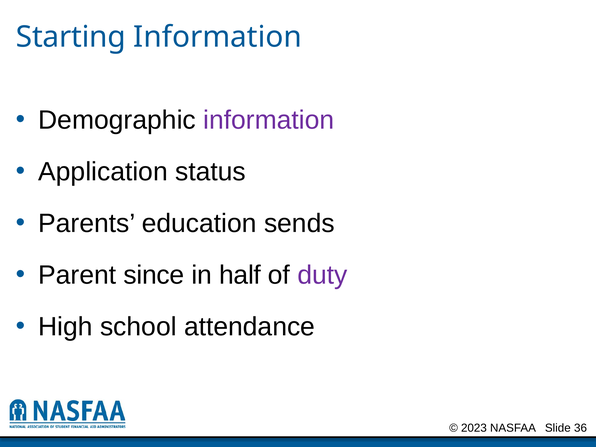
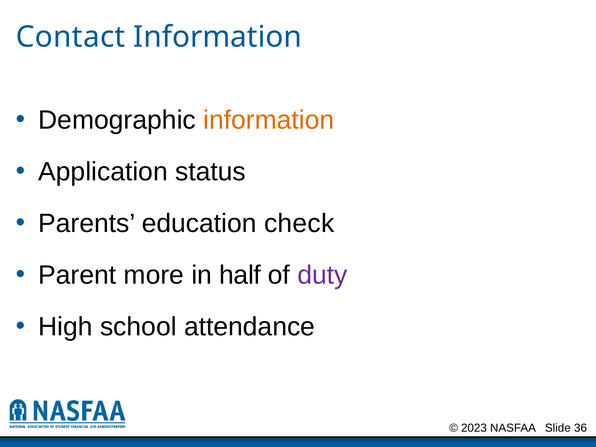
Starting: Starting -> Contact (71, 37)
information colour: purple -> orange (269, 120)
sends: sends -> check (299, 223)
since: since -> more (154, 275)
